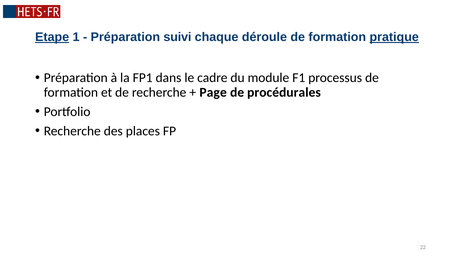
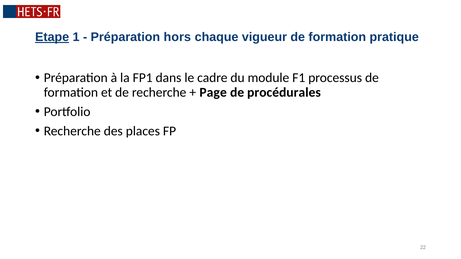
suivi: suivi -> hors (177, 37)
déroule: déroule -> vigueur (264, 37)
pratique underline: present -> none (394, 37)
